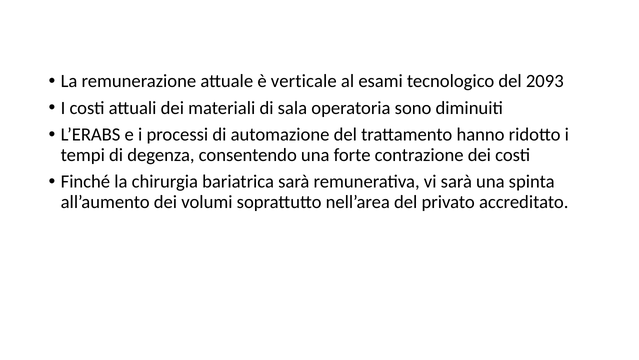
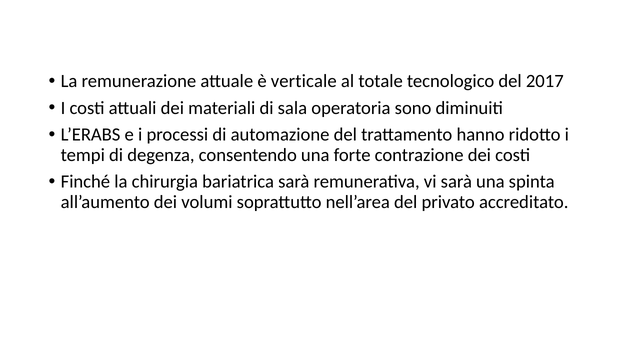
esami: esami -> totale (381, 81)
2093: 2093 -> 2017 (545, 81)
